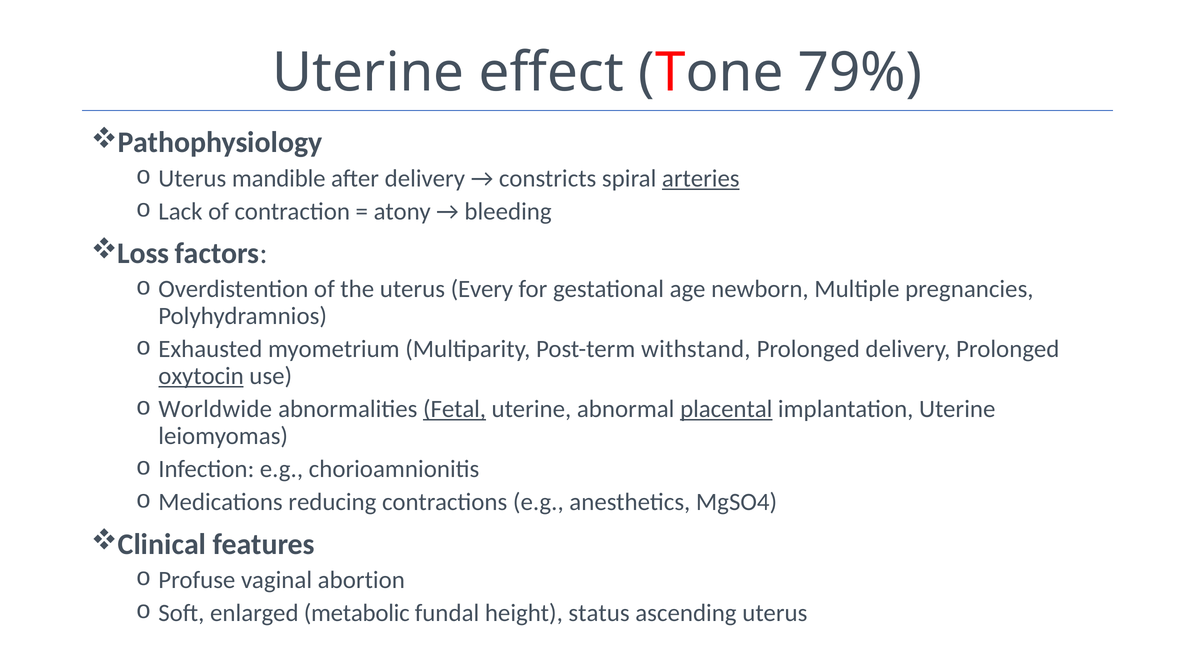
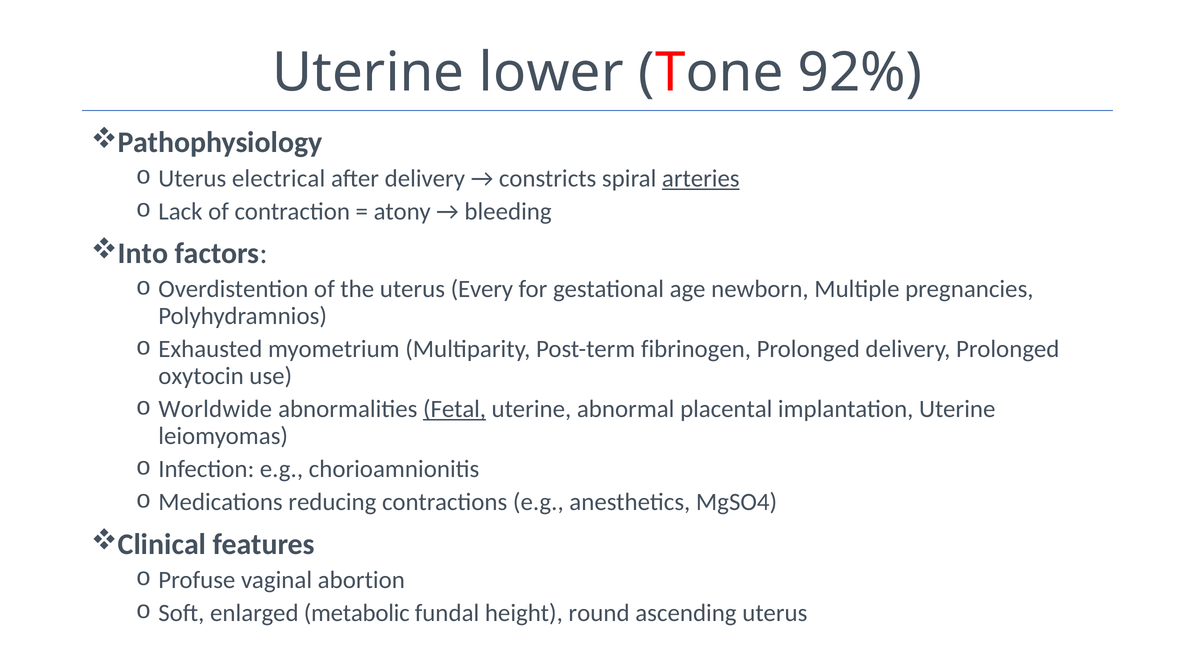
effect: effect -> lower (551, 73)
79%: 79% -> 92% (860, 73)
mandible: mandible -> electrical (279, 178)
Loss: Loss -> Into (143, 254)
withstand: withstand -> fibrinogen (696, 349)
oxytocin underline: present -> none (201, 376)
placental underline: present -> none (726, 409)
status: status -> round (599, 613)
